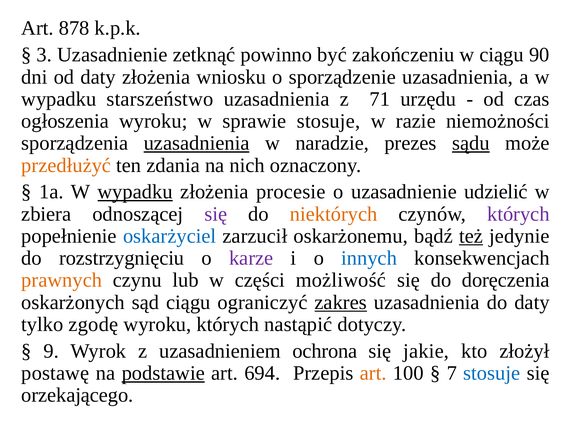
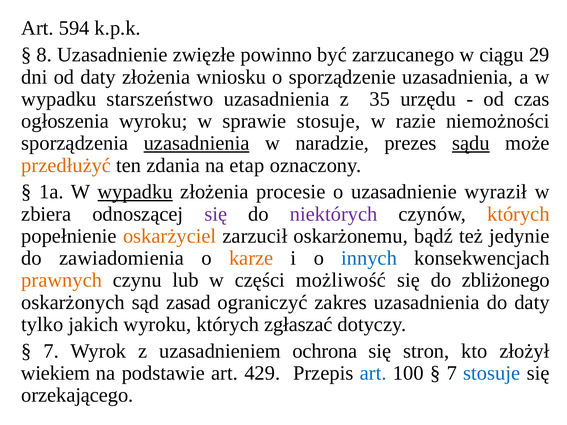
878: 878 -> 594 (74, 28)
3: 3 -> 8 (44, 55)
zetknąć: zetknąć -> zwięzłe (204, 55)
zakończeniu: zakończeniu -> zarzucanego (403, 55)
90: 90 -> 29 (539, 55)
71: 71 -> 35 (380, 99)
nich: nich -> etap (247, 165)
udzielić: udzielić -> wyraził (496, 192)
niektórych colour: orange -> purple (334, 214)
których colour: purple -> orange (518, 214)
oskarżyciel colour: blue -> orange (170, 236)
też underline: present -> none (471, 236)
rozstrzygnięciu: rozstrzygnięciu -> zawiadomienia (122, 258)
karze colour: purple -> orange (251, 258)
doręczenia: doręczenia -> zbliżonego (506, 280)
sąd ciągu: ciągu -> zasad (188, 303)
zakres underline: present -> none (341, 303)
zgodę: zgodę -> jakich (93, 325)
nastąpić: nastąpić -> zgłaszać (298, 325)
9: 9 -> 7 (51, 351)
jakie: jakie -> stron (426, 351)
postawę: postawę -> wiekiem (55, 373)
podstawie underline: present -> none (163, 373)
694: 694 -> 429 (262, 373)
art colour: orange -> blue (373, 373)
